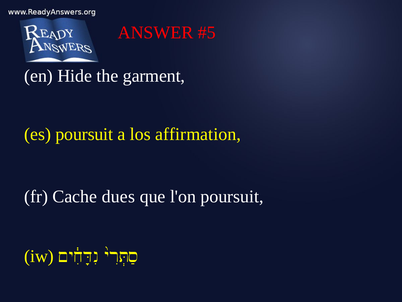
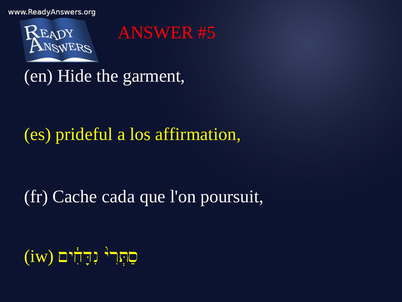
es poursuit: poursuit -> prideful (84, 134)
dues: dues -> cada (118, 196)
